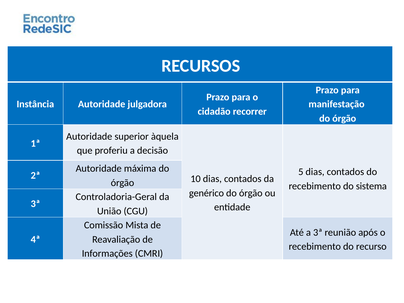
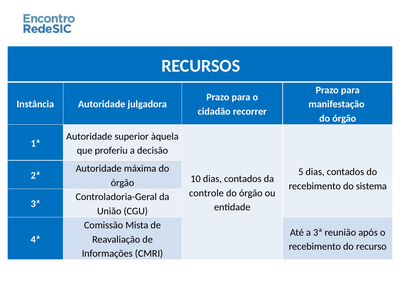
genérico: genérico -> controle (206, 193)
